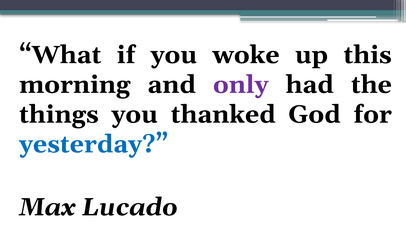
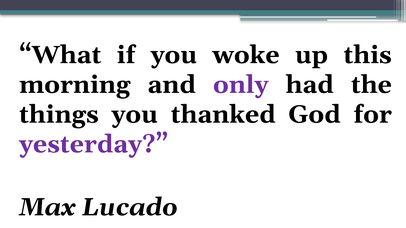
yesterday colour: blue -> purple (94, 144)
